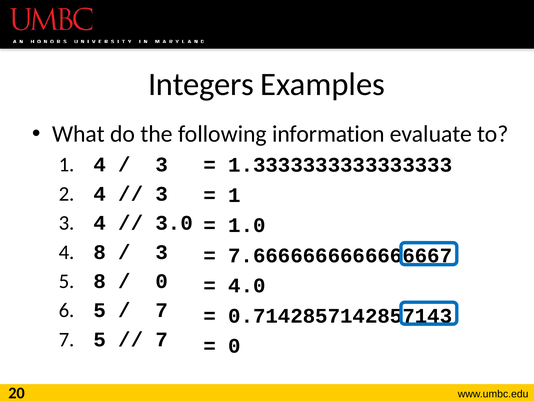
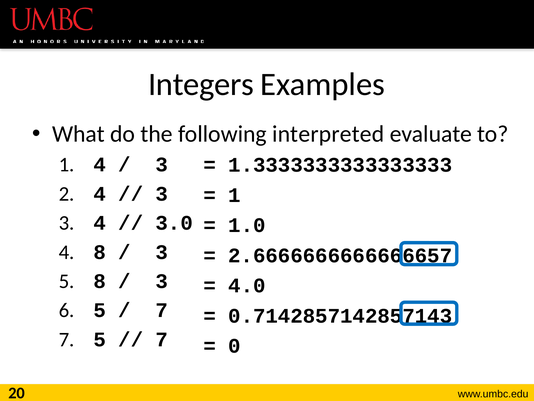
information: information -> interpreted (328, 134)
7.6666666666666667: 7.6666666666666667 -> 2.6666666666666657 (340, 255)
0: 0 -> 3 (162, 281)
